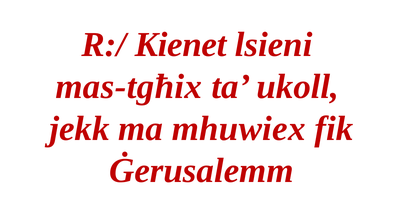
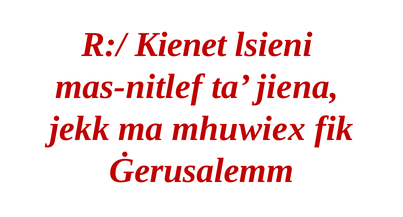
mas-tgħix: mas-tgħix -> mas-nitlef (129, 87)
ukoll: ukoll -> jiena (298, 87)
